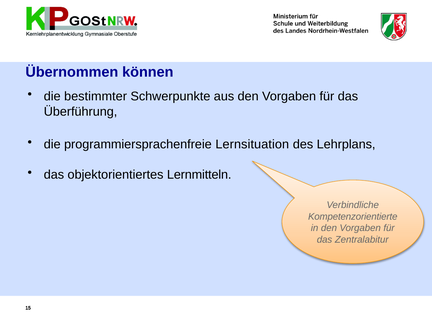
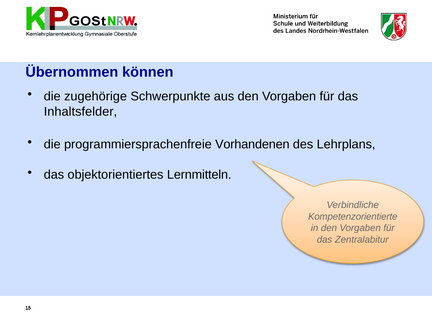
bestimmter: bestimmter -> zugehörige (96, 96)
Überführung: Überführung -> Inhaltsfelder (80, 112)
Lernsituation: Lernsituation -> Vorhandenen (252, 144)
